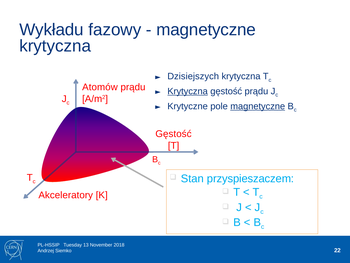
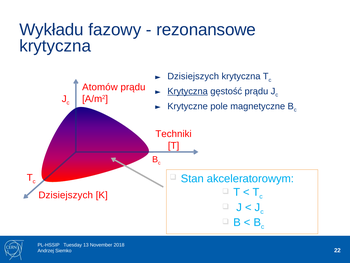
magnetyczne: magnetyczne -> rezonansowe (206, 30)
magnetyczne underline: present -> none (258, 106)
Gęstość: Gęstość -> Techniki (174, 134)
przyspieszaczem: przyspieszaczem -> akceleratorowym (250, 178)
Akceleratory: Akceleratory -> Dzisiejszych (66, 195)
